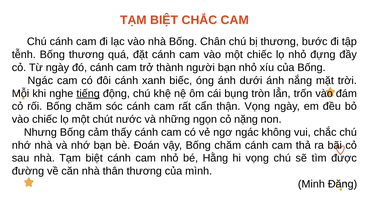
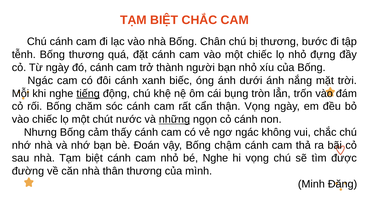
những underline: none -> present (174, 119)
cỏ nặng: nặng -> cánh (246, 119)
vậy Bống chăm: chăm -> chậm (228, 145)
bé Hằng: Hằng -> Nghe (215, 158)
